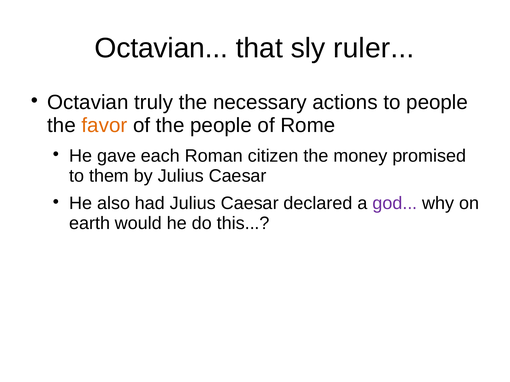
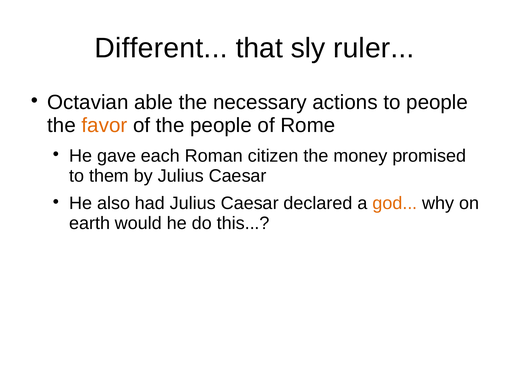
Octavian: Octavian -> Different (161, 48)
truly: truly -> able (154, 102)
god colour: purple -> orange (395, 204)
